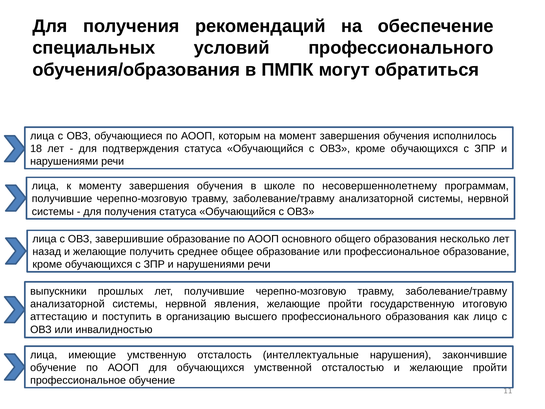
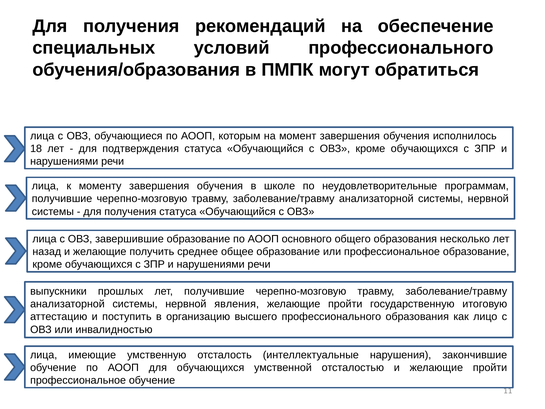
несовершеннолетнему: несовершеннолетнему -> неудовлетворительные (380, 186)
